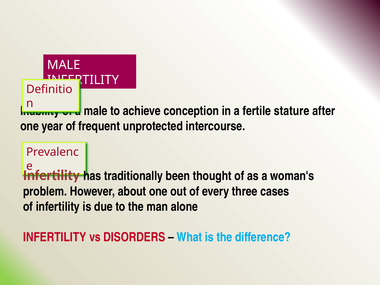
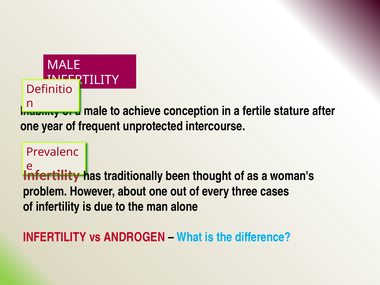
DISORDERS: DISORDERS -> ANDROGEN (134, 237)
